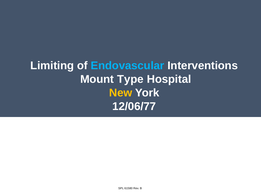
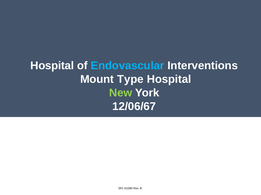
Limiting: Limiting -> Hospital (52, 66)
New colour: yellow -> light green (121, 93)
12/06/77: 12/06/77 -> 12/06/67 (134, 107)
